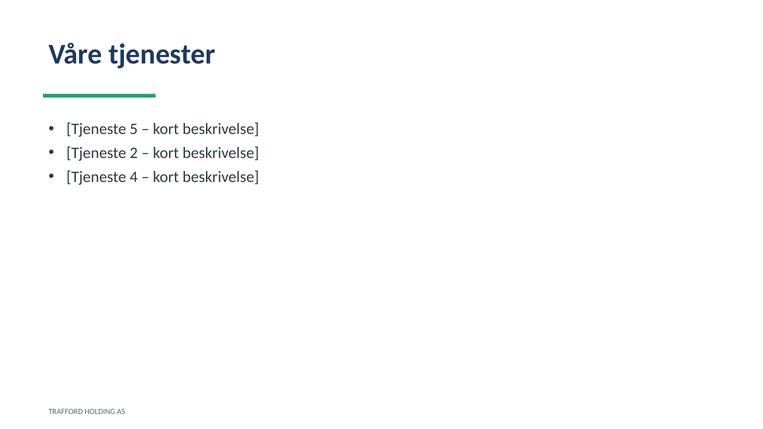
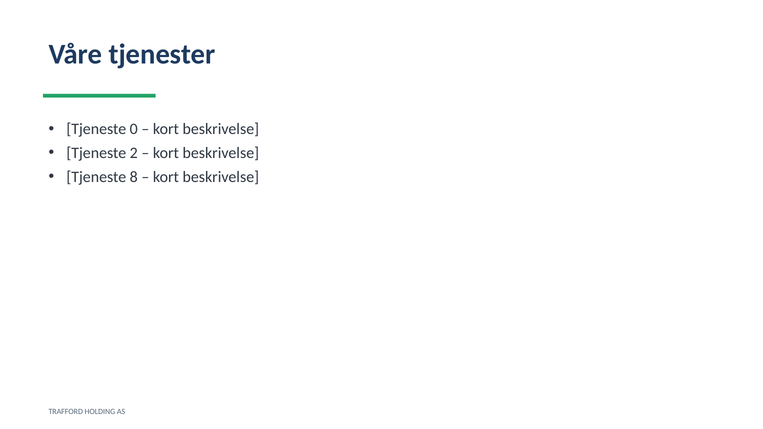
5: 5 -> 0 (134, 129)
4: 4 -> 8 (134, 177)
